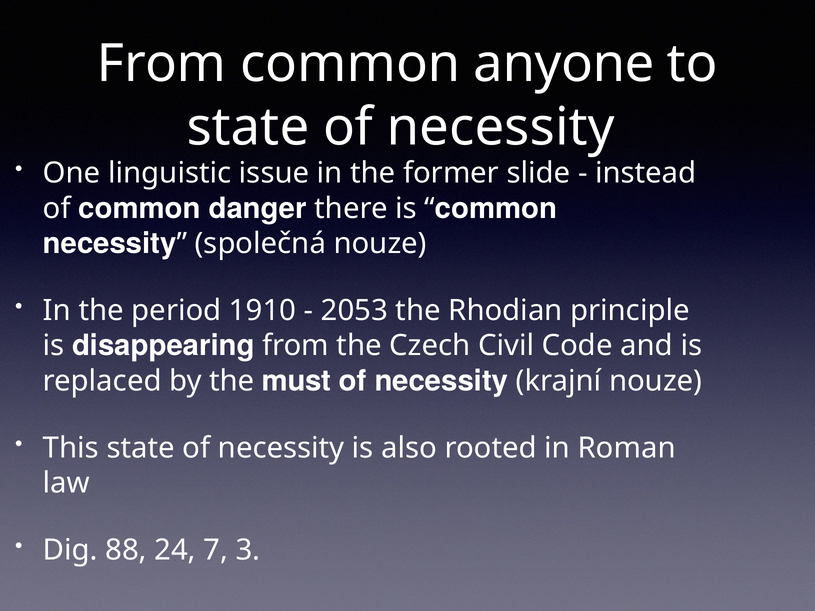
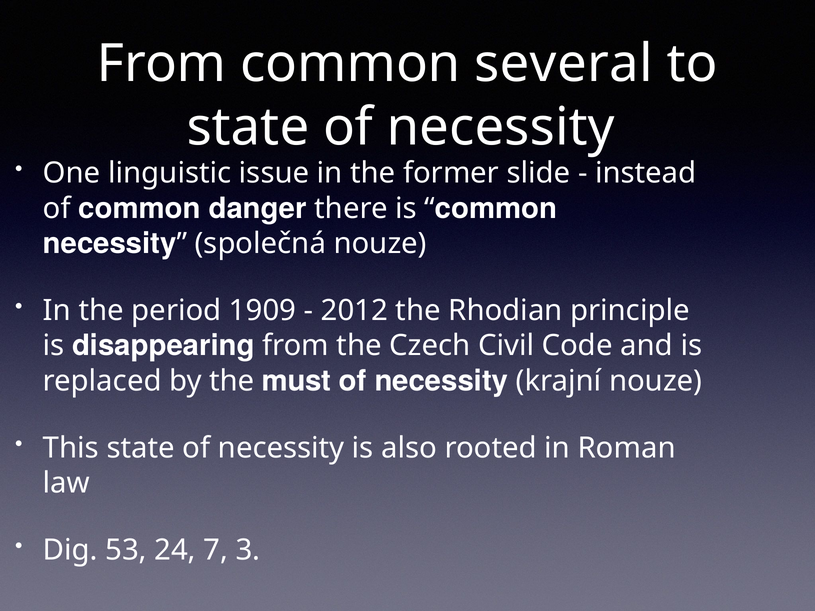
anyone: anyone -> several (564, 64)
1910: 1910 -> 1909 (263, 311)
2053: 2053 -> 2012 (354, 311)
88: 88 -> 53 (126, 550)
